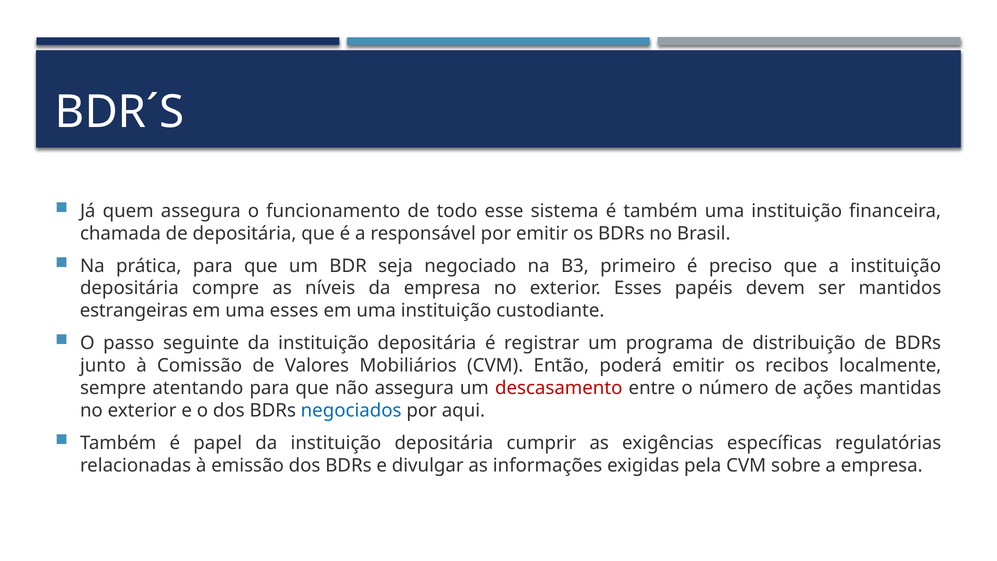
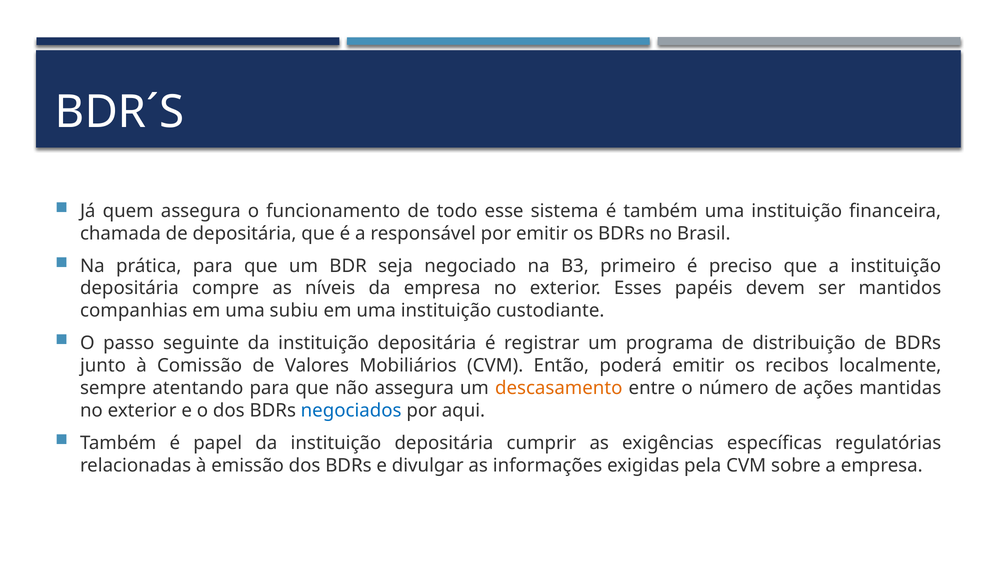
estrangeiras: estrangeiras -> companhias (134, 311)
uma esses: esses -> subiu (294, 311)
descasamento colour: red -> orange (559, 388)
